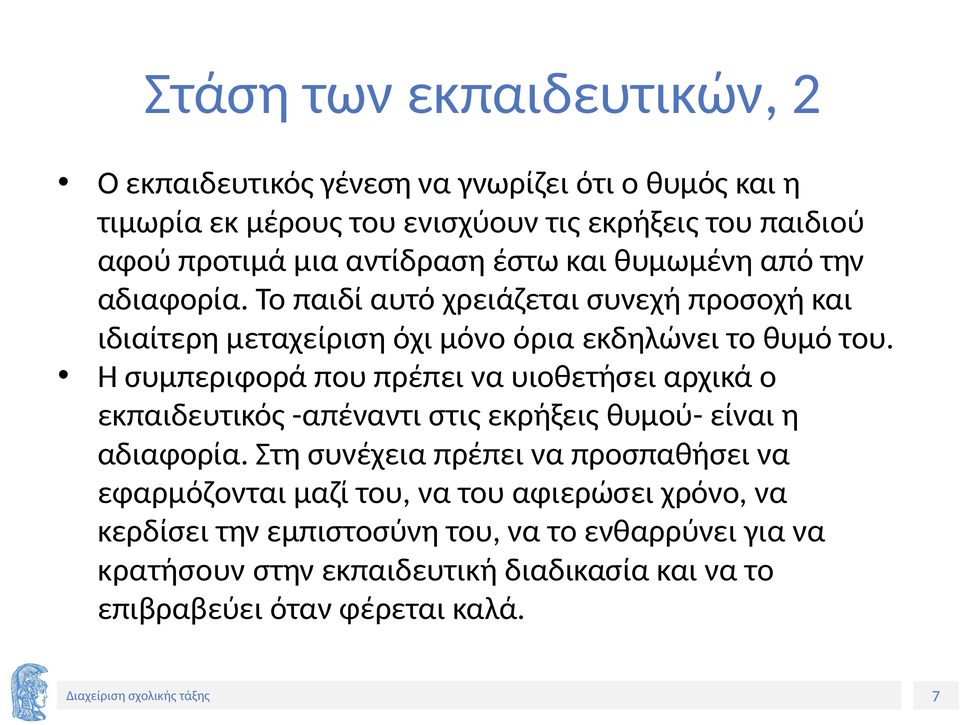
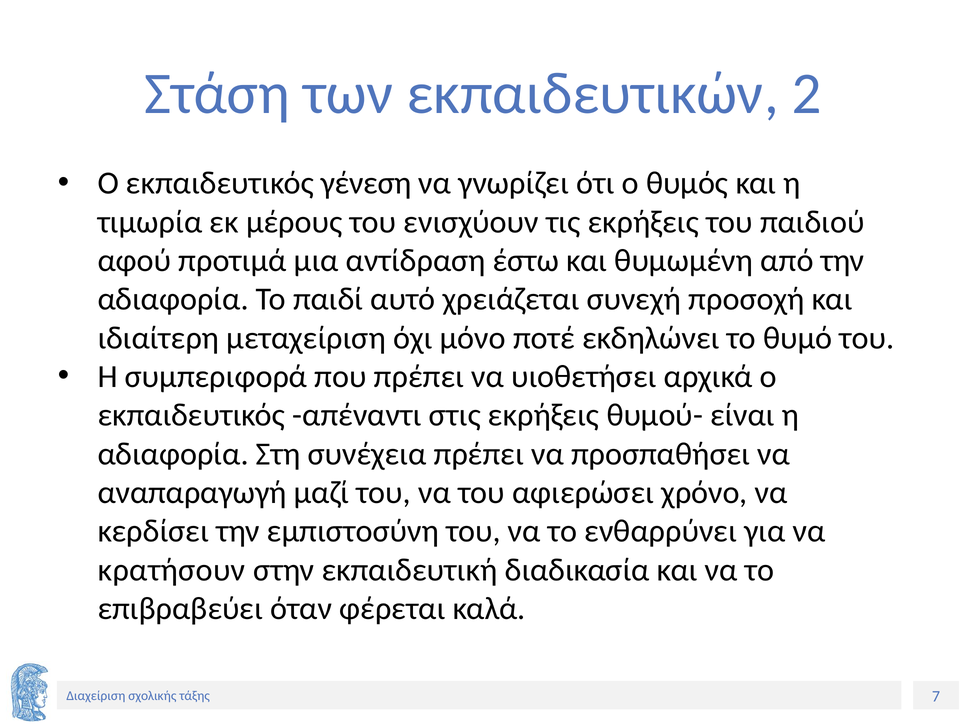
όρια: όρια -> ποτέ (544, 338)
εφαρμόζονται: εφαρμόζονται -> αναπαραγωγή (192, 492)
